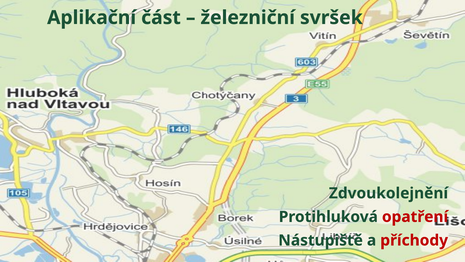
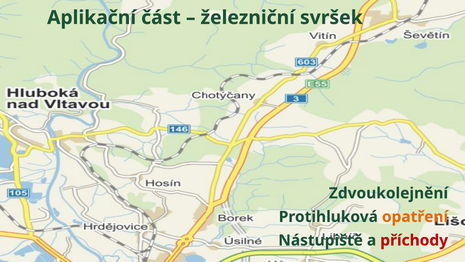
opatření colour: red -> orange (415, 216)
